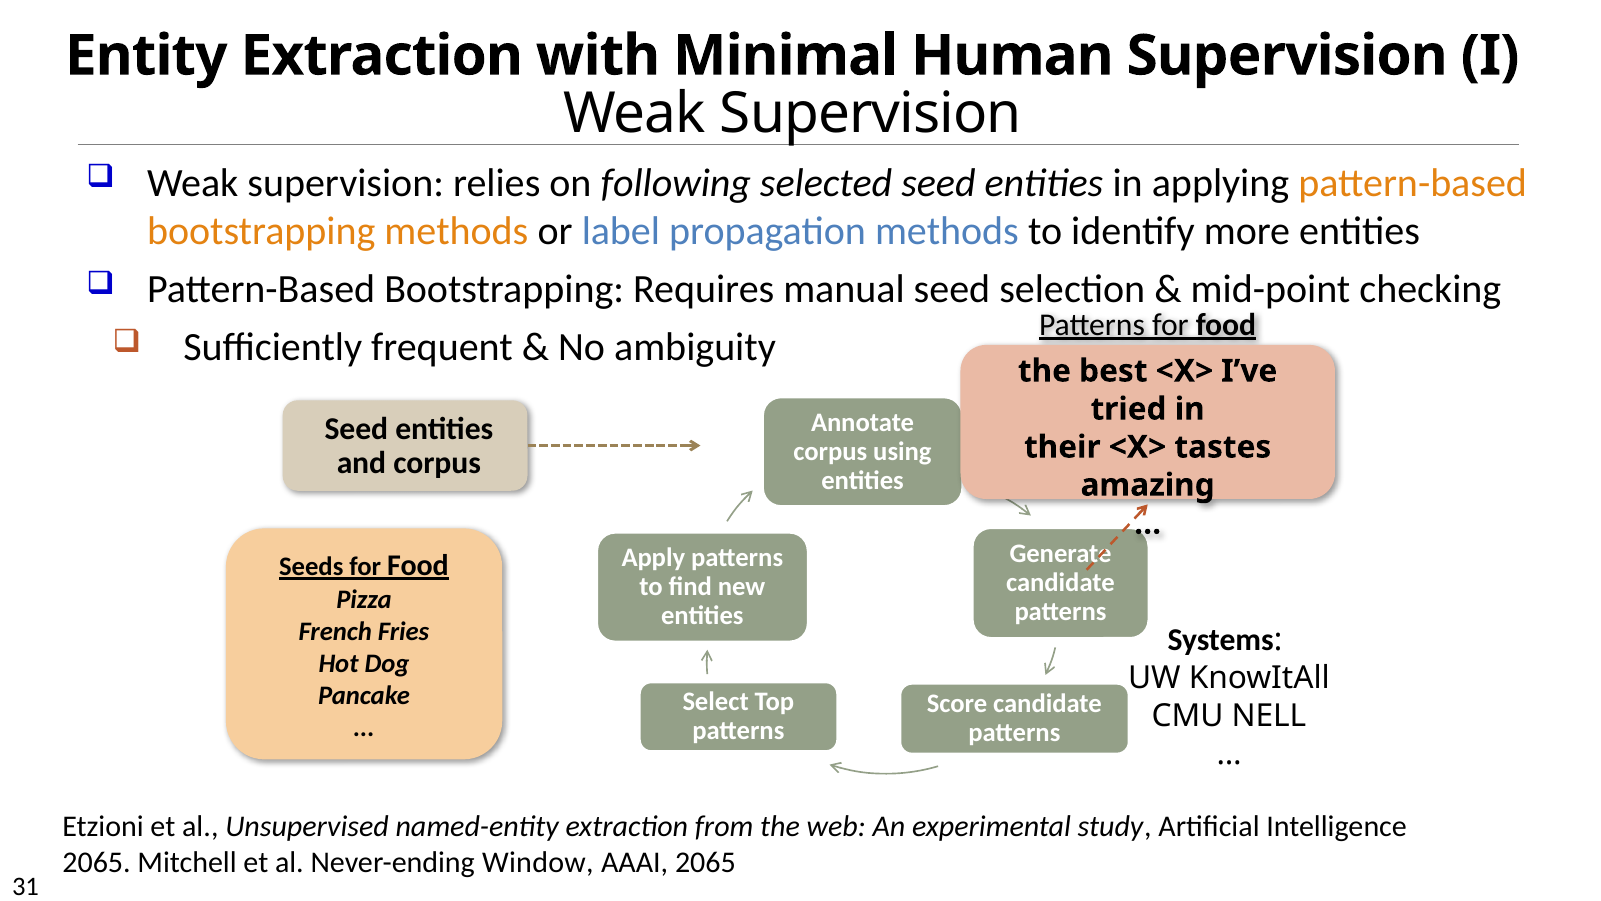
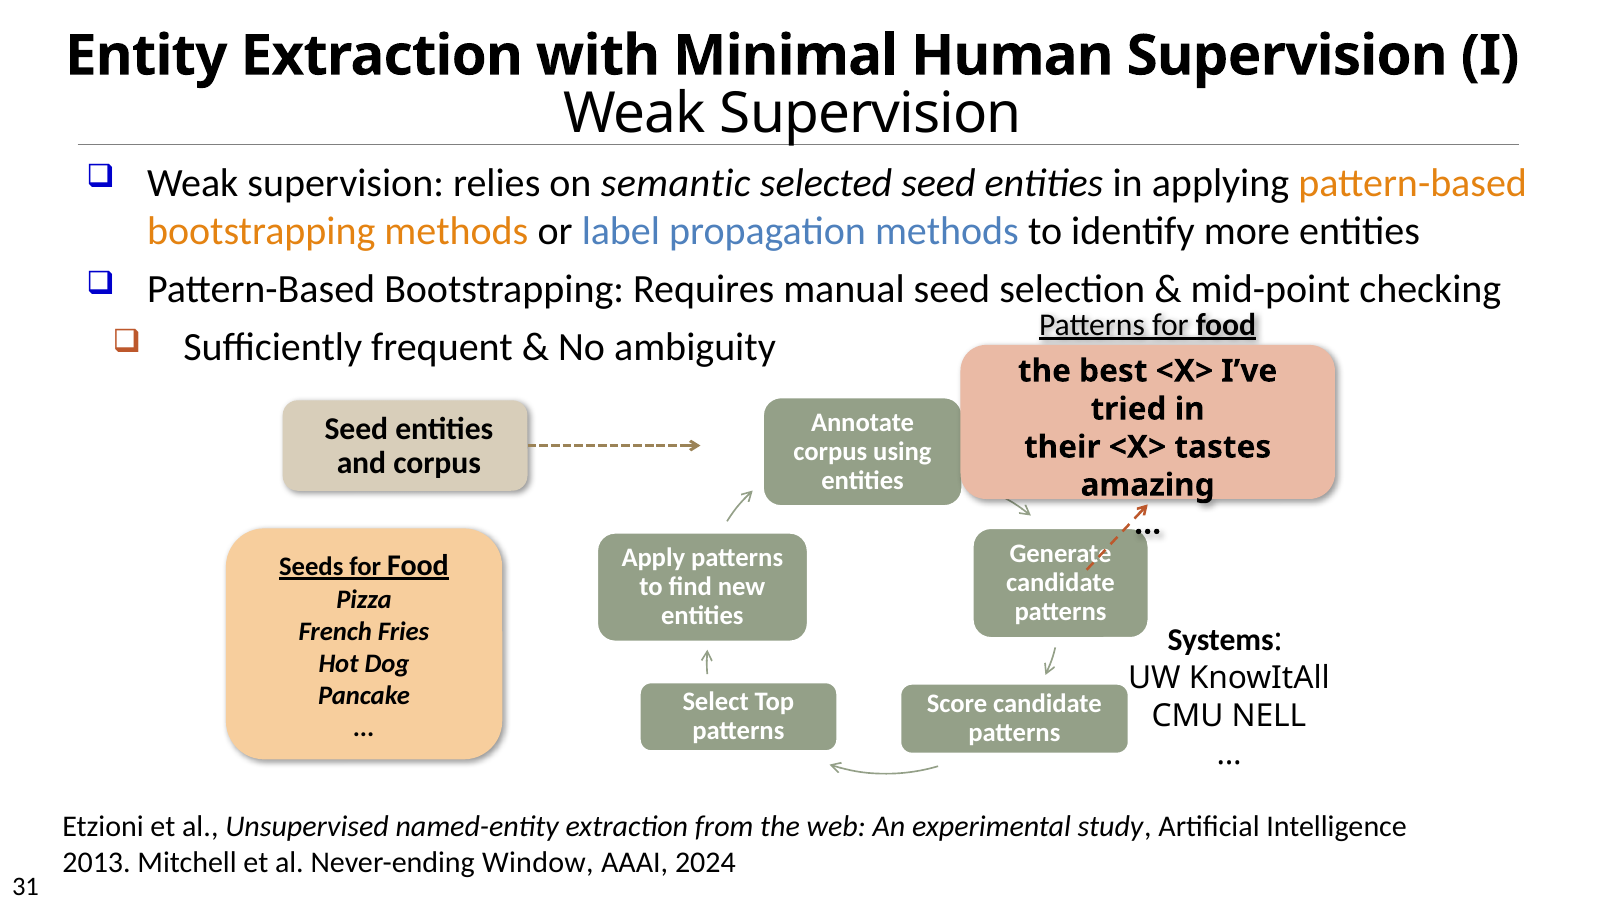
following: following -> semantic (676, 183)
2065: 2065 -> 2013 (97, 862)
AAAI 2065: 2065 -> 2024 (705, 862)
